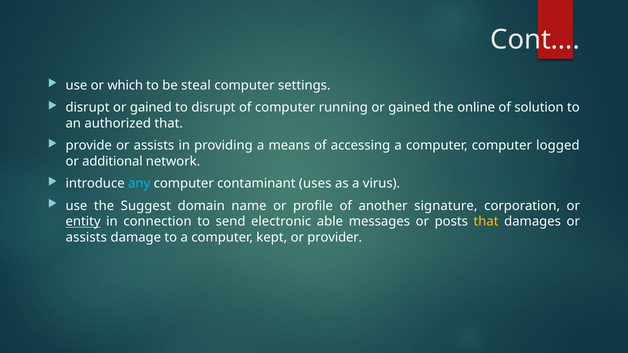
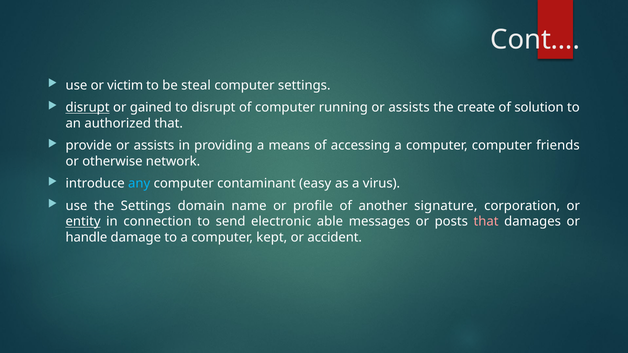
which: which -> victim (125, 85)
disrupt underline: none -> present (88, 108)
gained: gained -> assists (409, 108)
online: online -> create (476, 108)
logged: logged -> friends (558, 146)
additional: additional -> otherwise (112, 161)
uses: uses -> easy (315, 184)
the Suggest: Suggest -> Settings (146, 206)
that colour: yellow -> pink (486, 222)
assists: assists -> handle (86, 237)
provider: provider -> accident (335, 237)
